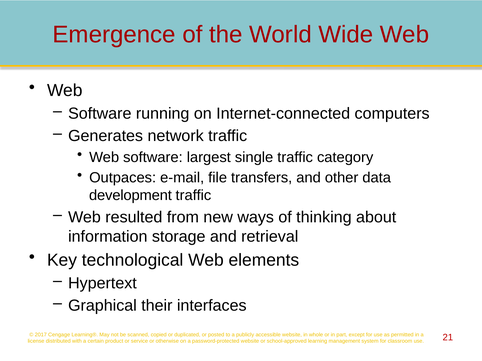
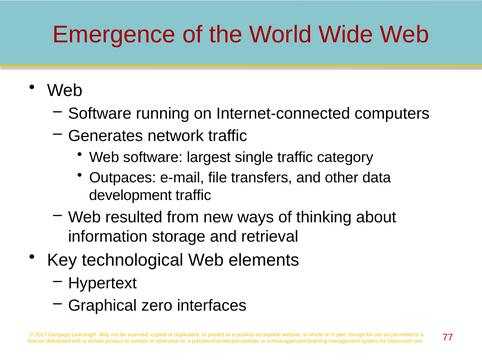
their: their -> zero (157, 306)
21: 21 -> 77 (448, 338)
